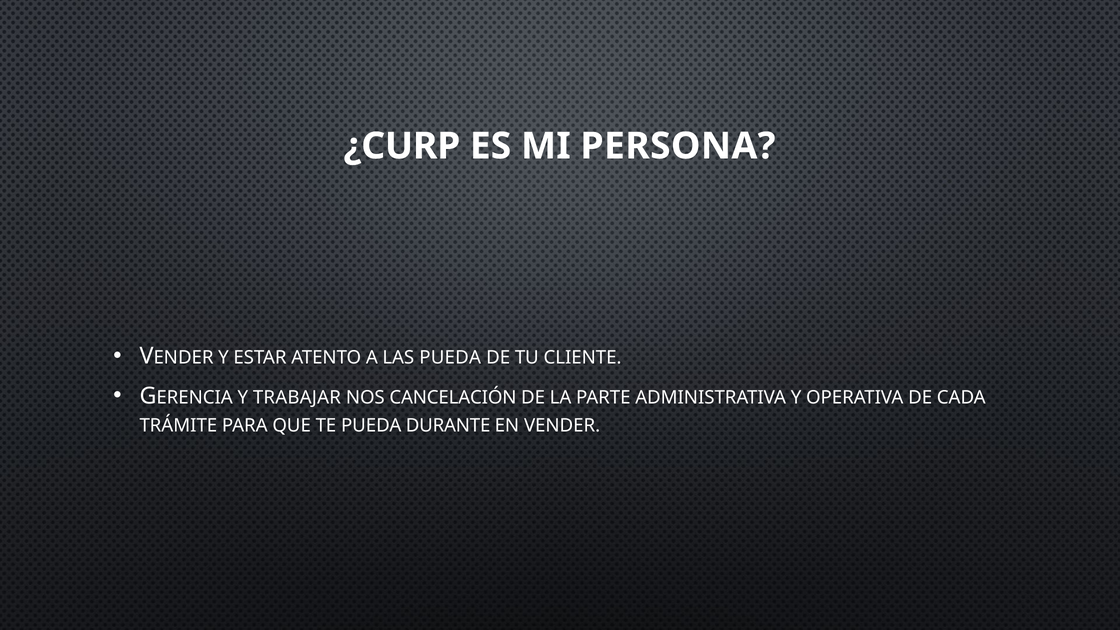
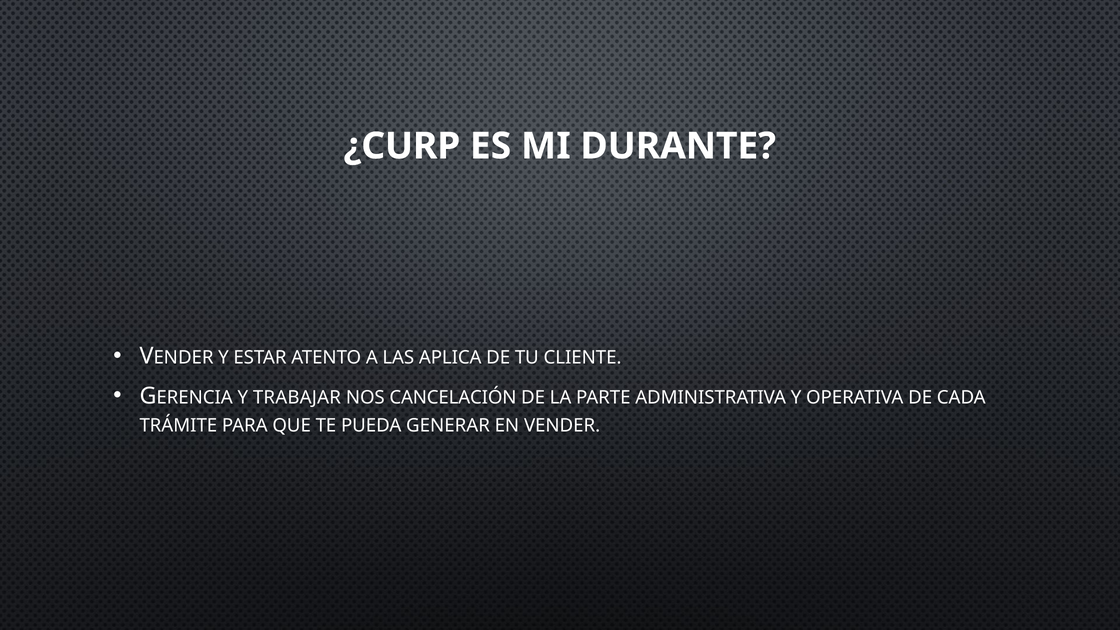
PERSONA: PERSONA -> DURANTE (678, 146)
LAS PUEDA: PUEDA -> APLICA (450, 358)
DURANTE: DURANTE -> GENERAR (448, 425)
